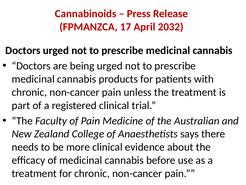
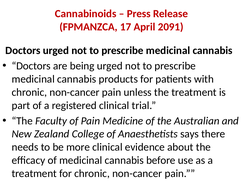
2032: 2032 -> 2091 (171, 27)
